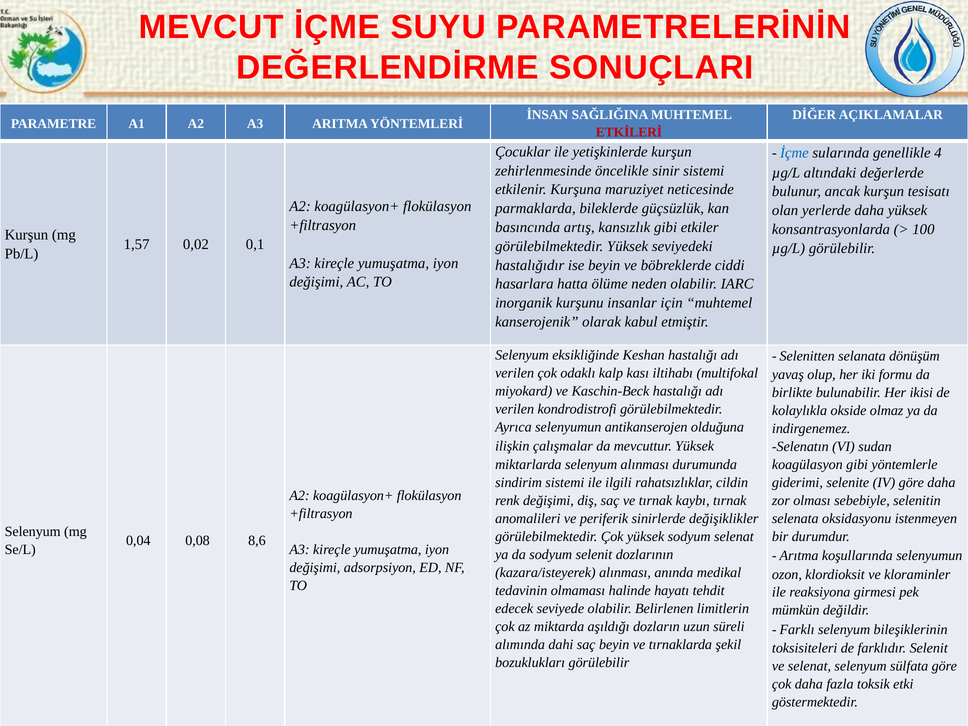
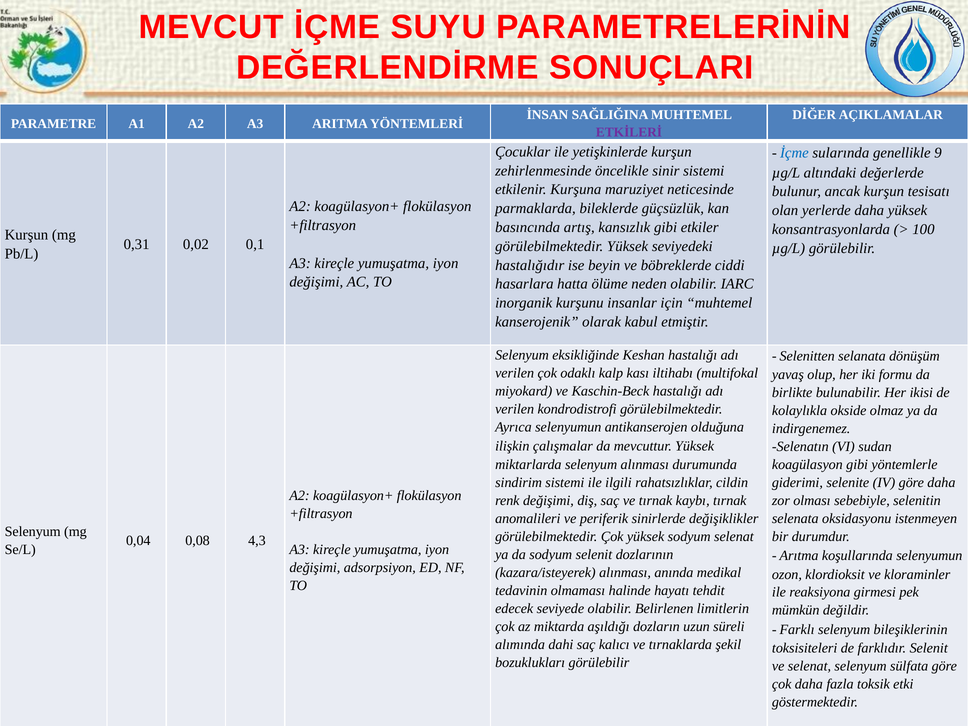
ETKİLERİ colour: red -> purple (629, 132)
4: 4 -> 9 (938, 153)
1,57: 1,57 -> 0,31 (137, 244)
8,6: 8,6 -> 4,3 (257, 541)
saç beyin: beyin -> kalıcı (614, 645)
